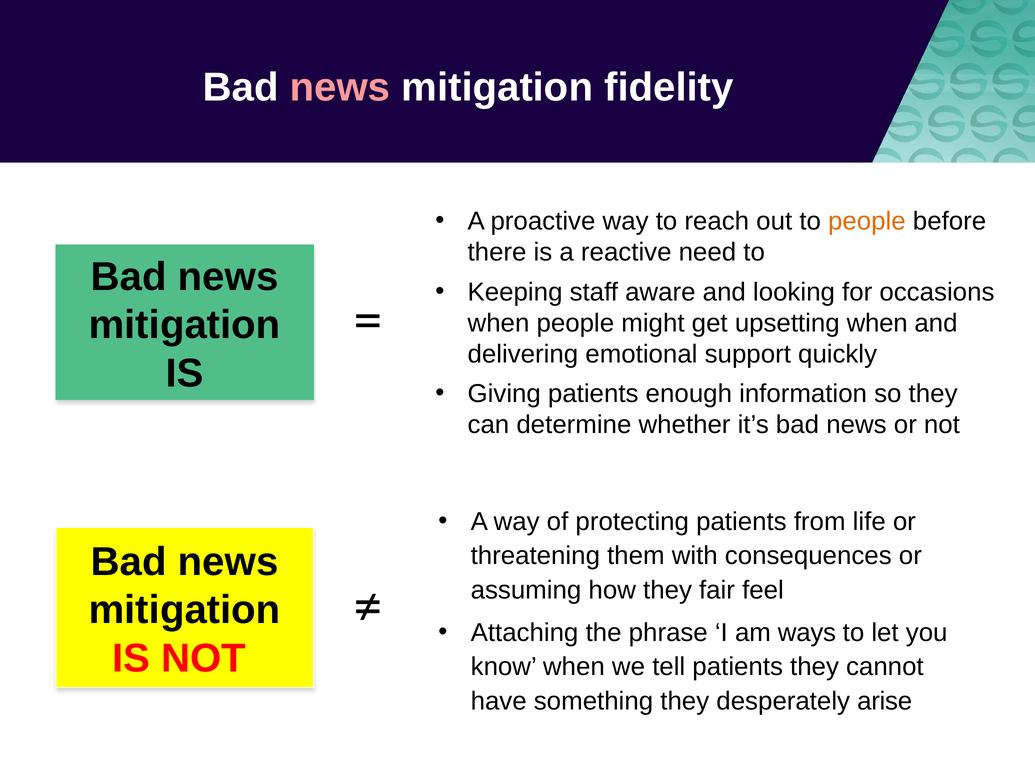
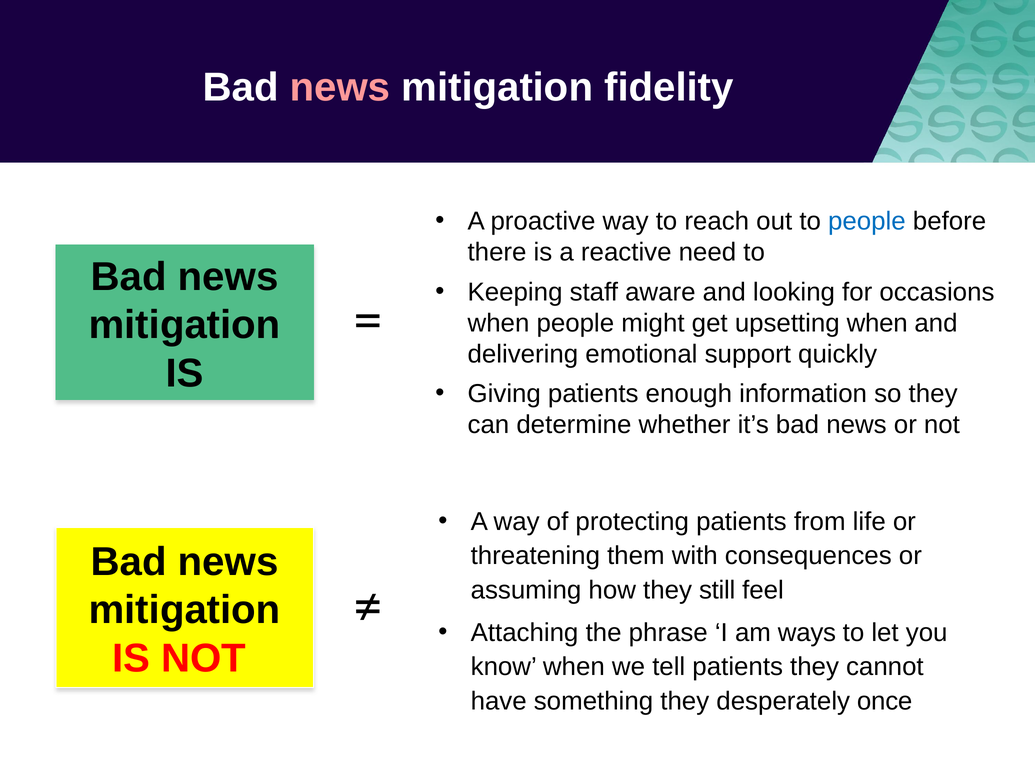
people colour: orange -> blue (867, 221)
fair: fair -> still (717, 590)
arise: arise -> once (885, 701)
